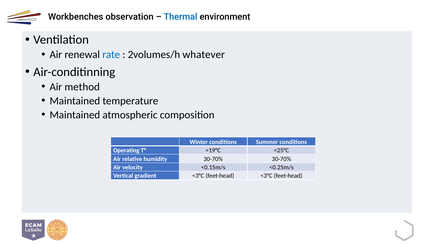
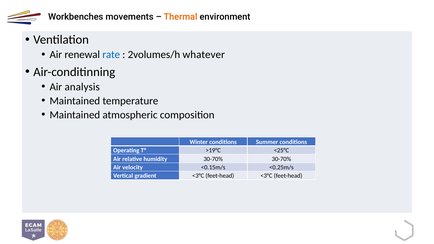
observation: observation -> movements (130, 17)
Thermal colour: blue -> orange (181, 17)
method: method -> analysis (82, 87)
